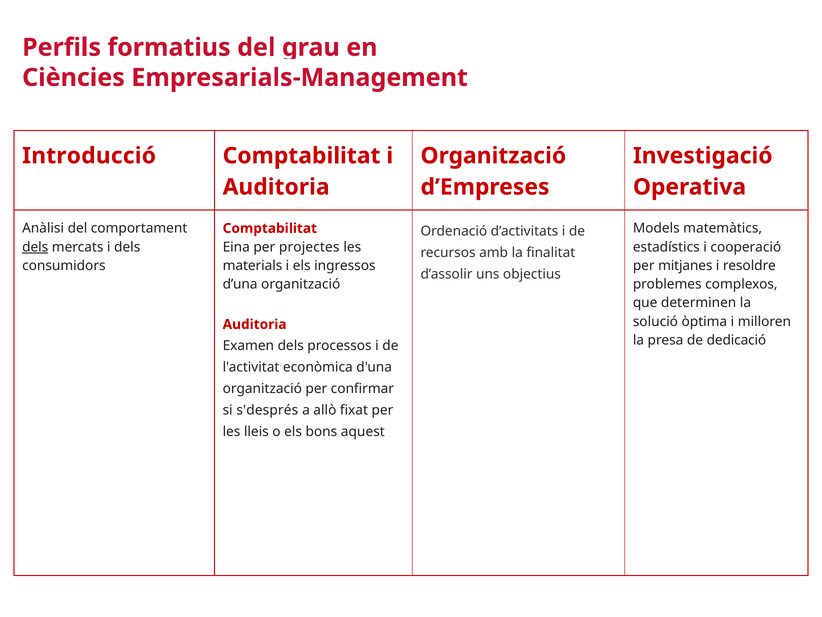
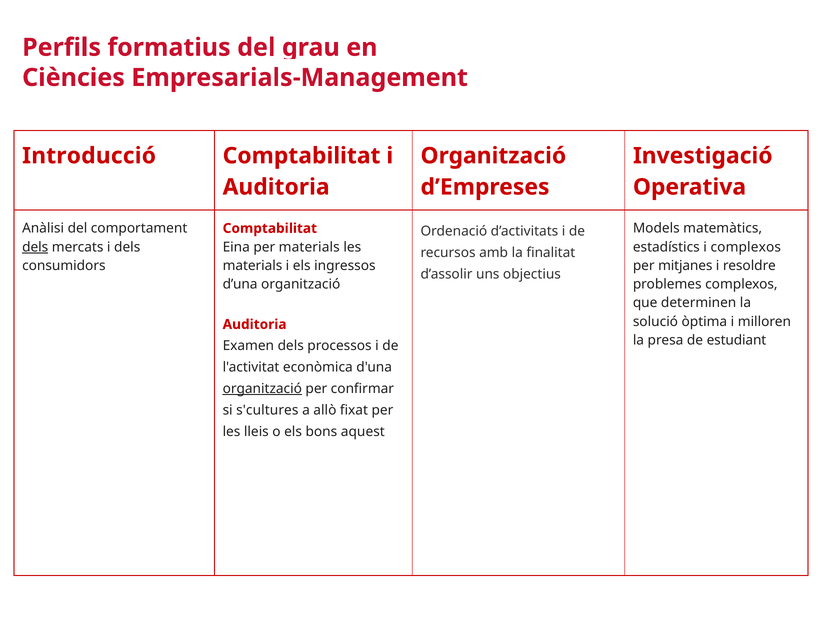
per projectes: projectes -> materials (309, 247)
i cooperació: cooperació -> complexos (746, 247)
dedicació: dedicació -> estudiant (736, 340)
organització underline: none -> present (262, 388)
s'després: s'després -> s'cultures (267, 410)
